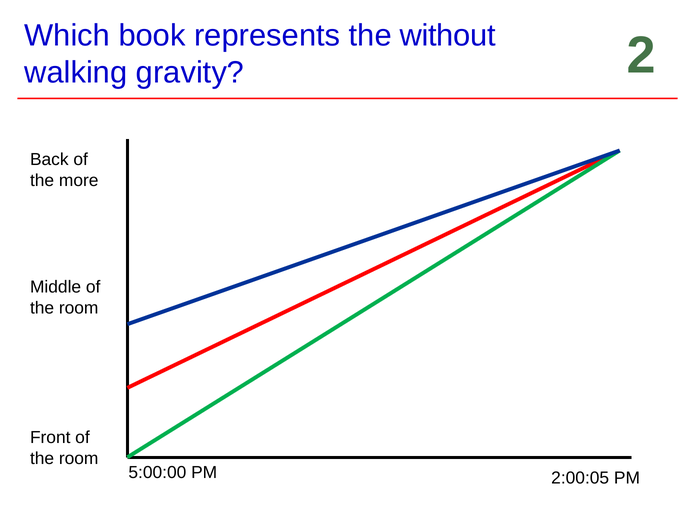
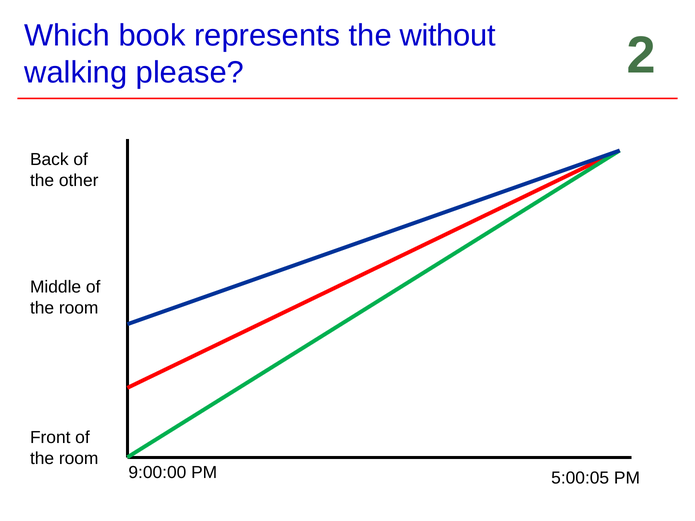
gravity: gravity -> please (190, 73)
more: more -> other (79, 181)
5:00:00: 5:00:00 -> 9:00:00 (157, 473)
2:00:05: 2:00:05 -> 5:00:05 (580, 478)
